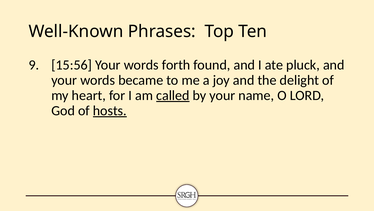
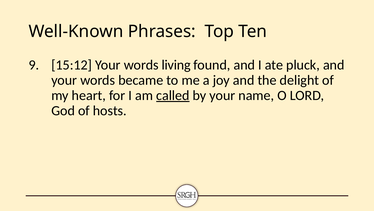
15:56: 15:56 -> 15:12 (72, 65)
forth: forth -> living (176, 65)
hosts underline: present -> none (110, 110)
